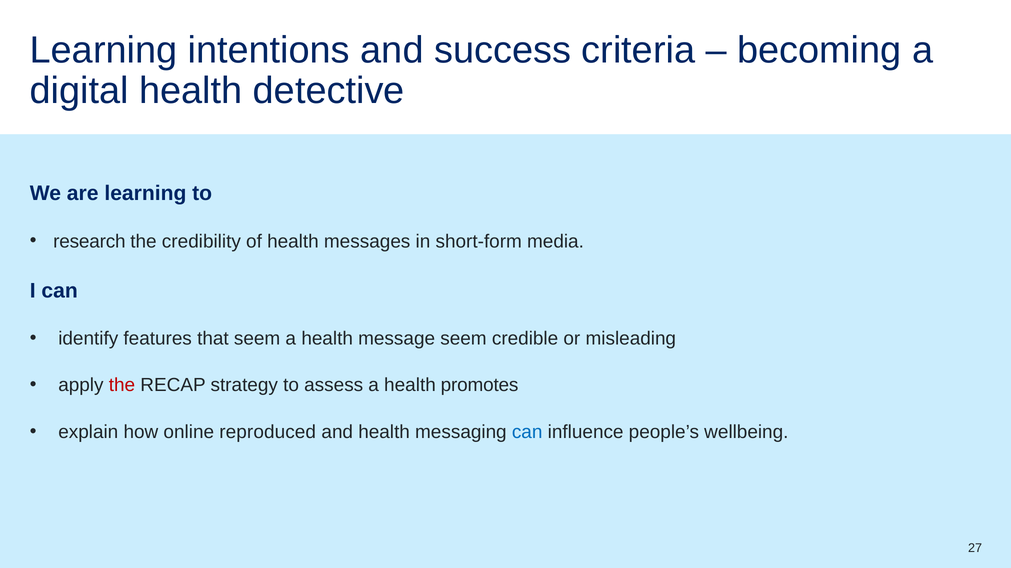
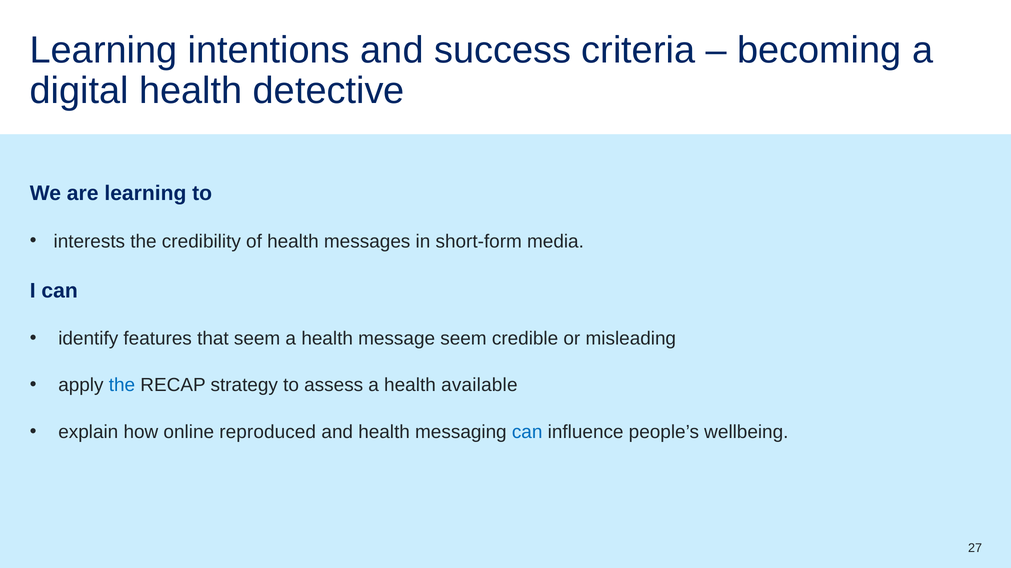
research: research -> interests (89, 242)
the colour: red -> blue (122, 386)
promotes: promotes -> available (479, 386)
